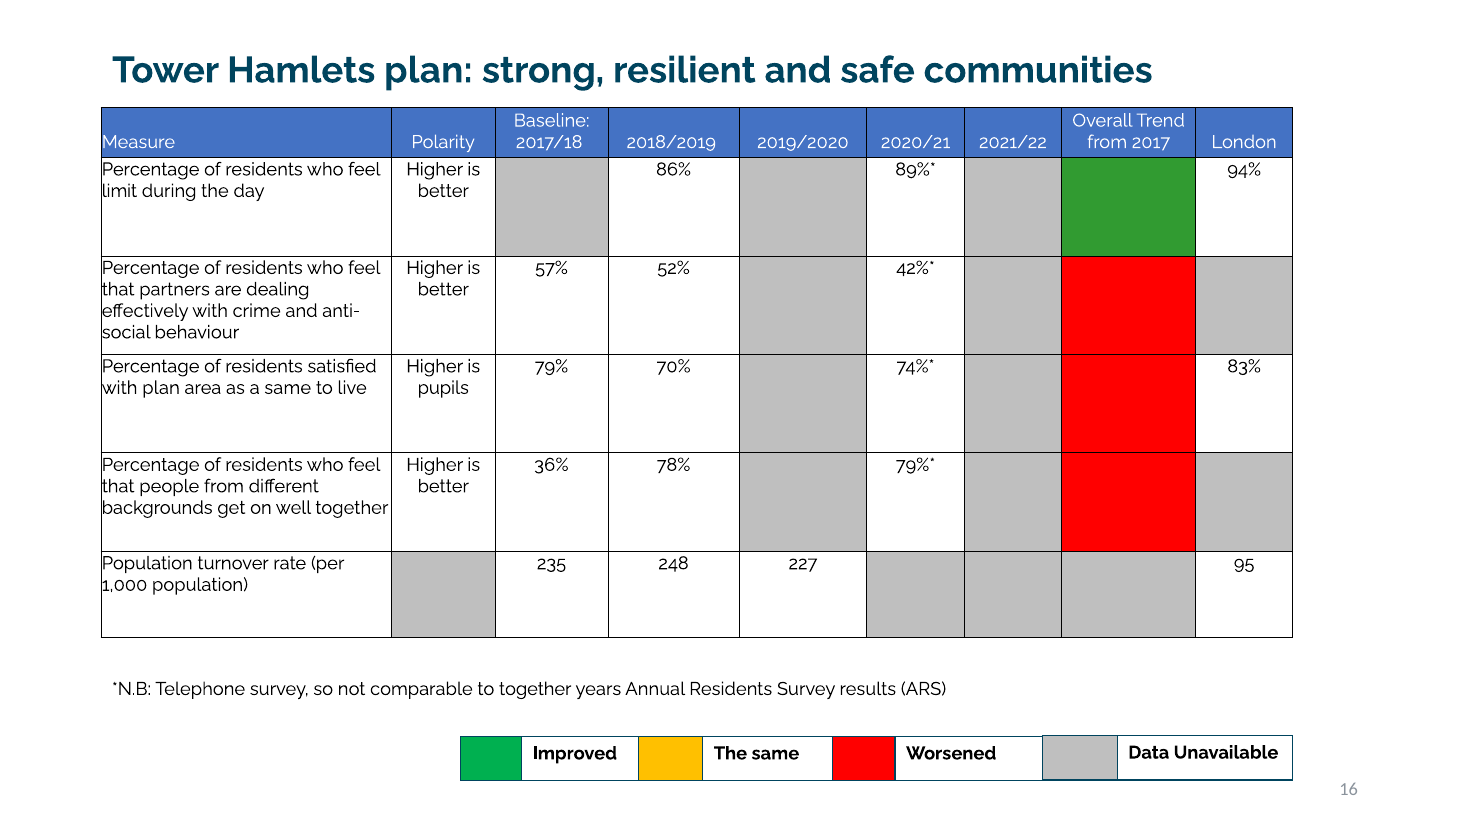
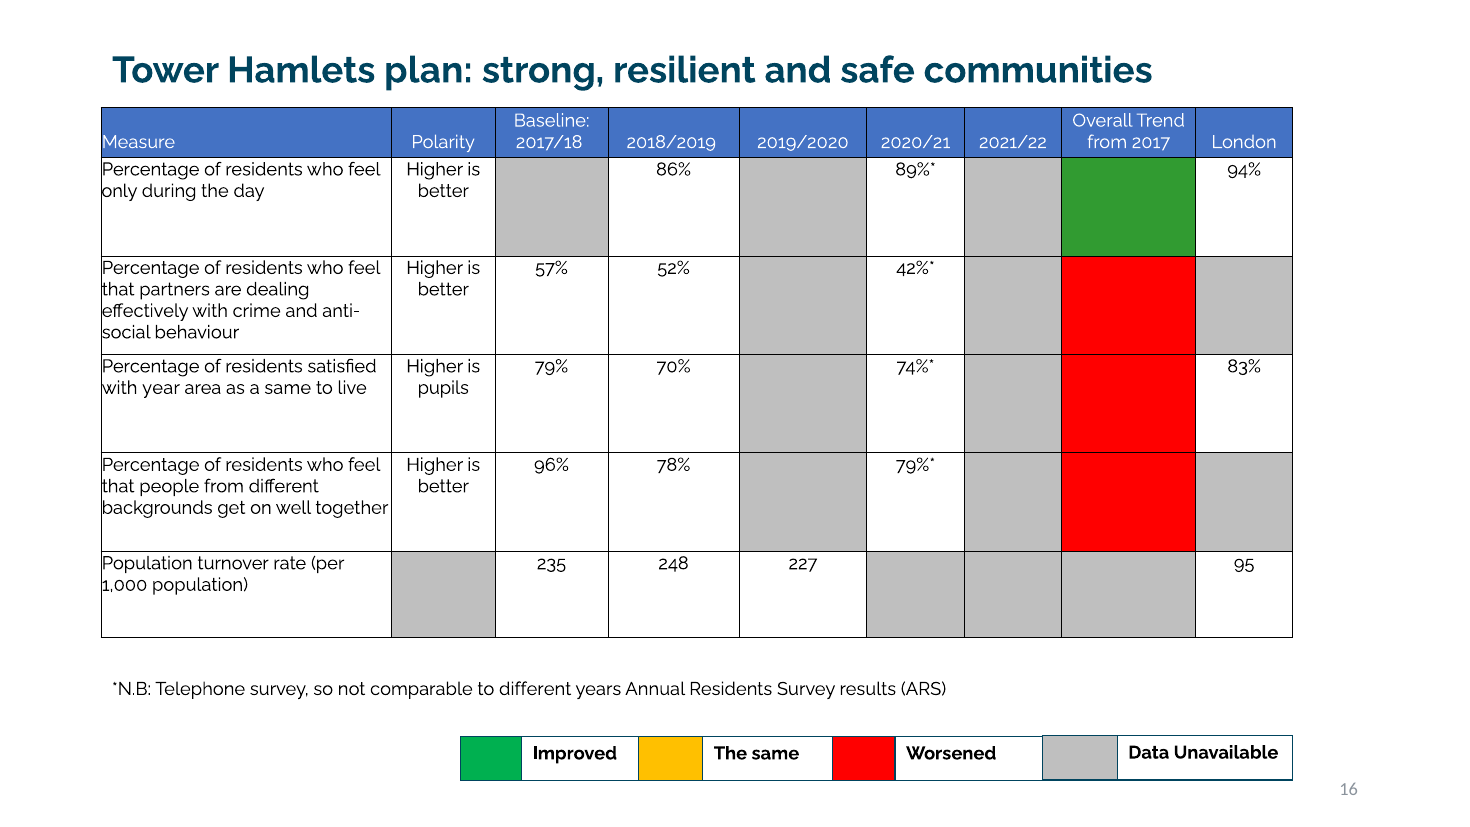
limit: limit -> only (119, 191)
with plan: plan -> year (161, 388)
36%: 36% -> 96% (551, 465)
to together: together -> different (535, 689)
